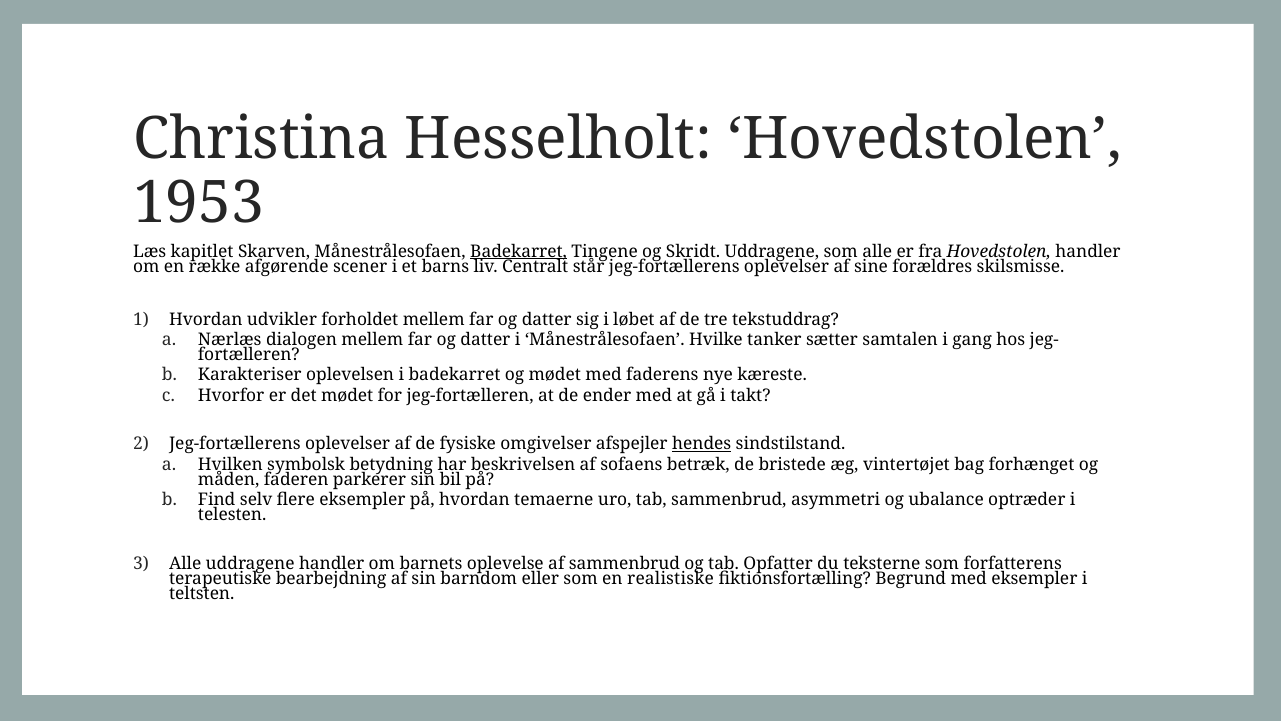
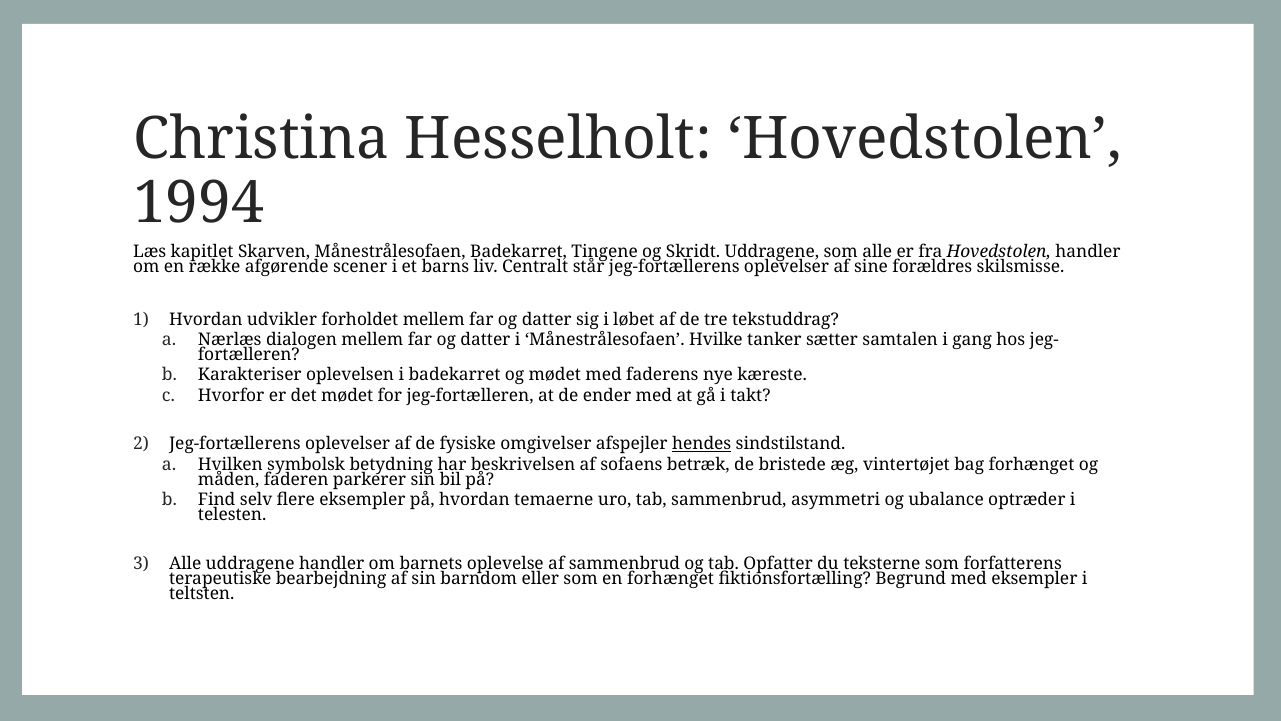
1953: 1953 -> 1994 (199, 203)
Badekarret underline: present -> none (519, 251)
en realistiske: realistiske -> forhænget (671, 578)
